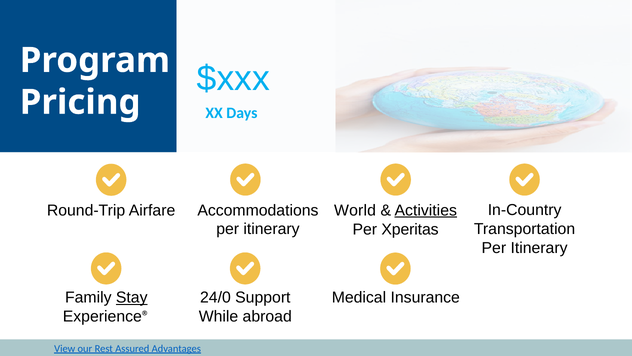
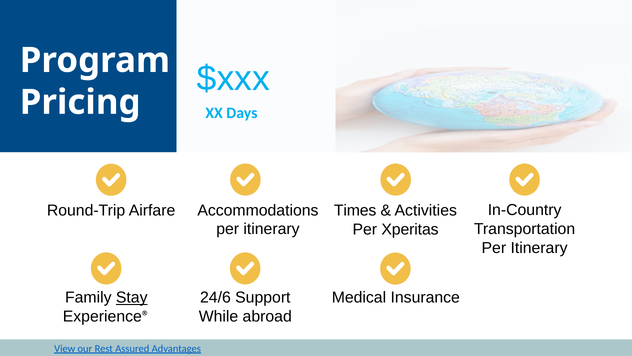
World: World -> Times (355, 210)
Activities underline: present -> none (426, 210)
24/0: 24/0 -> 24/6 (215, 297)
